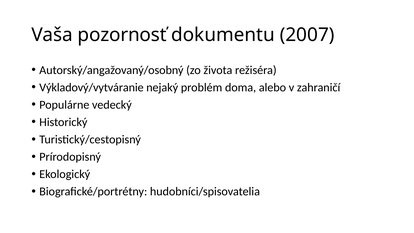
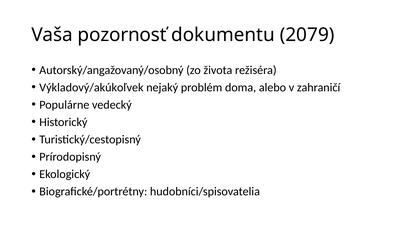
2007: 2007 -> 2079 (307, 35)
Výkladový/vytváranie: Výkladový/vytváranie -> Výkladový/akúkoľvek (91, 87)
